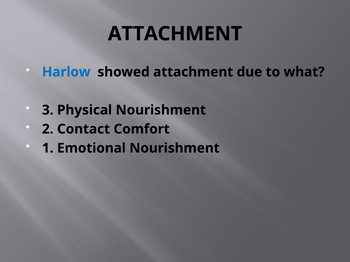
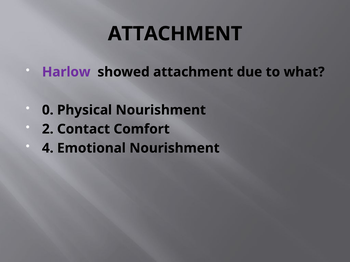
Harlow colour: blue -> purple (66, 72)
3: 3 -> 0 (48, 110)
1: 1 -> 4 (48, 148)
